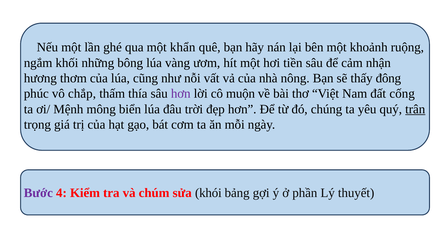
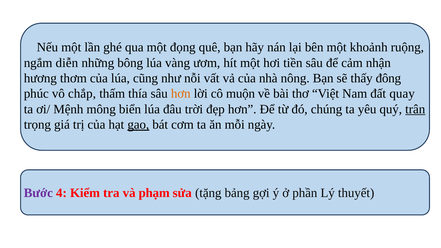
khẩn: khẩn -> đọng (183, 47)
khối: khối -> diễn (67, 63)
hơn colour: purple -> orange (181, 94)
cống: cống -> quay (402, 94)
gạo underline: none -> present (138, 125)
chúm: chúm -> phạm (154, 193)
khói: khói -> tặng (208, 193)
